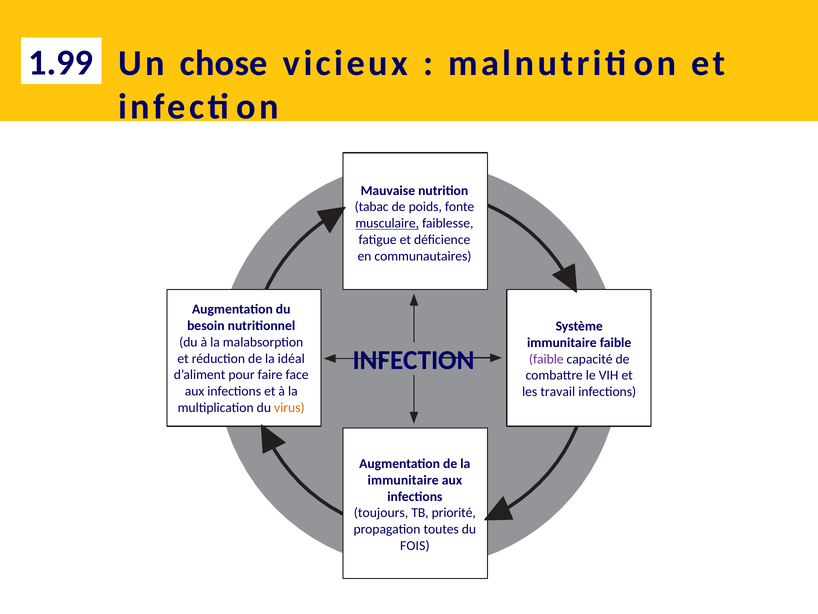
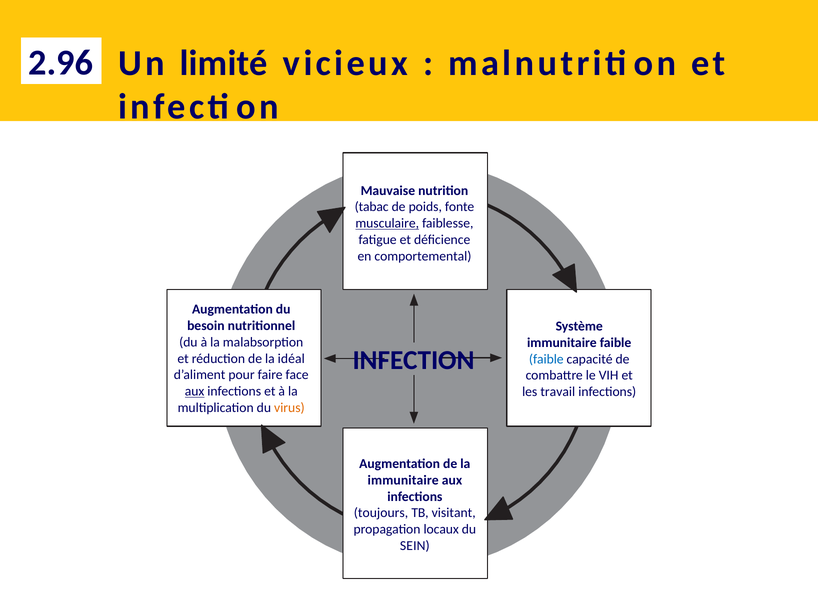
1.99: 1.99 -> 2.96 (61, 63)
chose: chose -> limité (224, 63)
communautaires: communautaires -> comportemental (423, 256)
faible colour: purple -> blue (546, 359)
aux underline: none -> present (195, 391)
priorité: priorité -> visitant (454, 512)
toutes: toutes -> locaux (441, 529)
FOIS: FOIS -> SEIN (415, 545)
